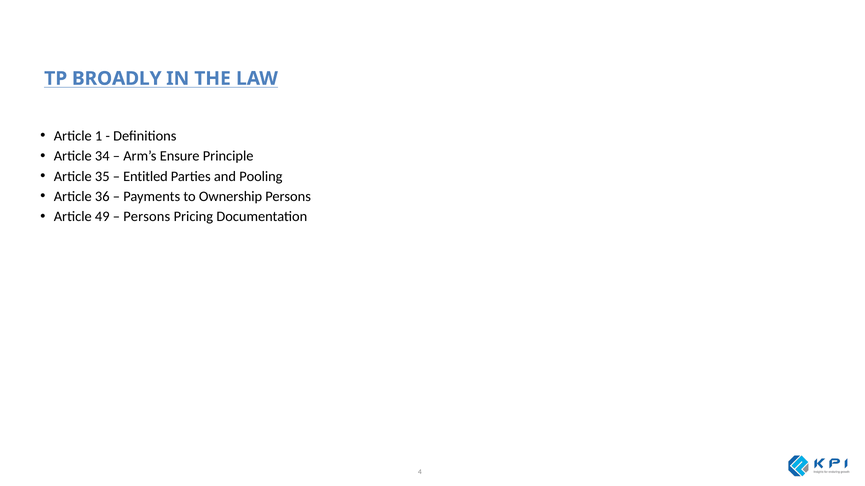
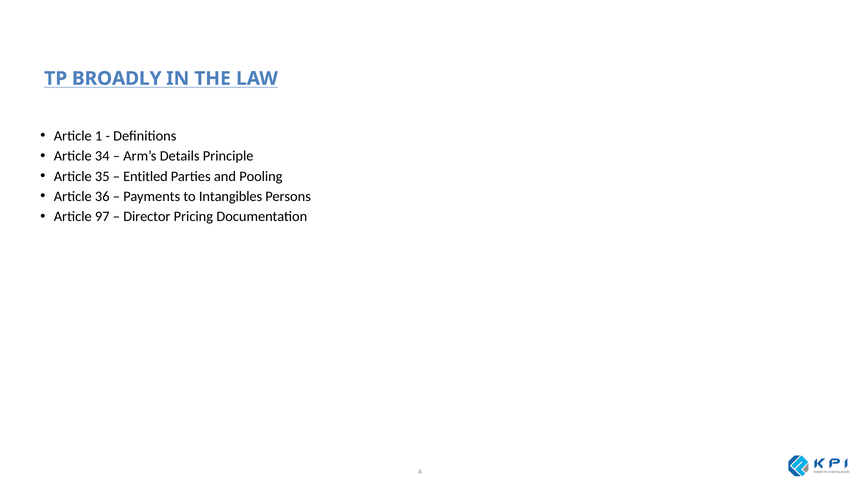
Ensure: Ensure -> Details (180, 156)
Ownership: Ownership -> Intangibles (231, 197)
49: 49 -> 97 (102, 217)
Persons: Persons -> Director (147, 217)
